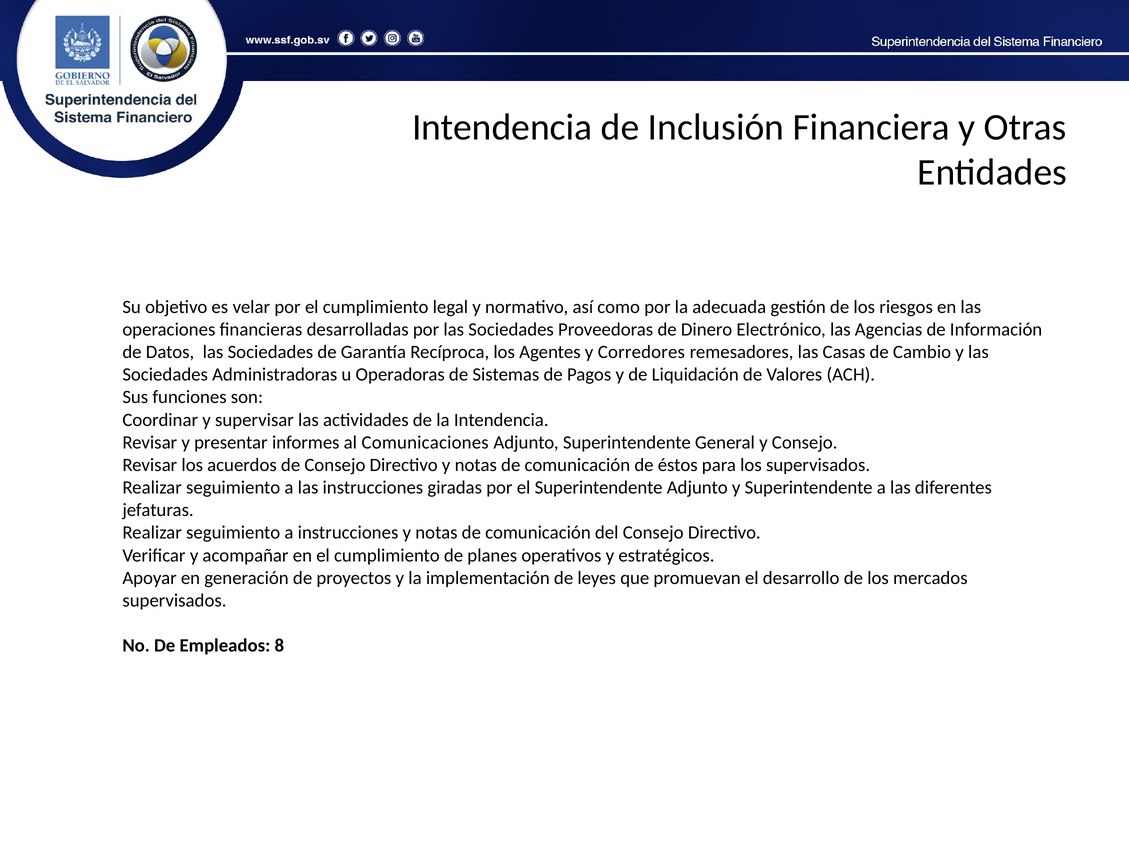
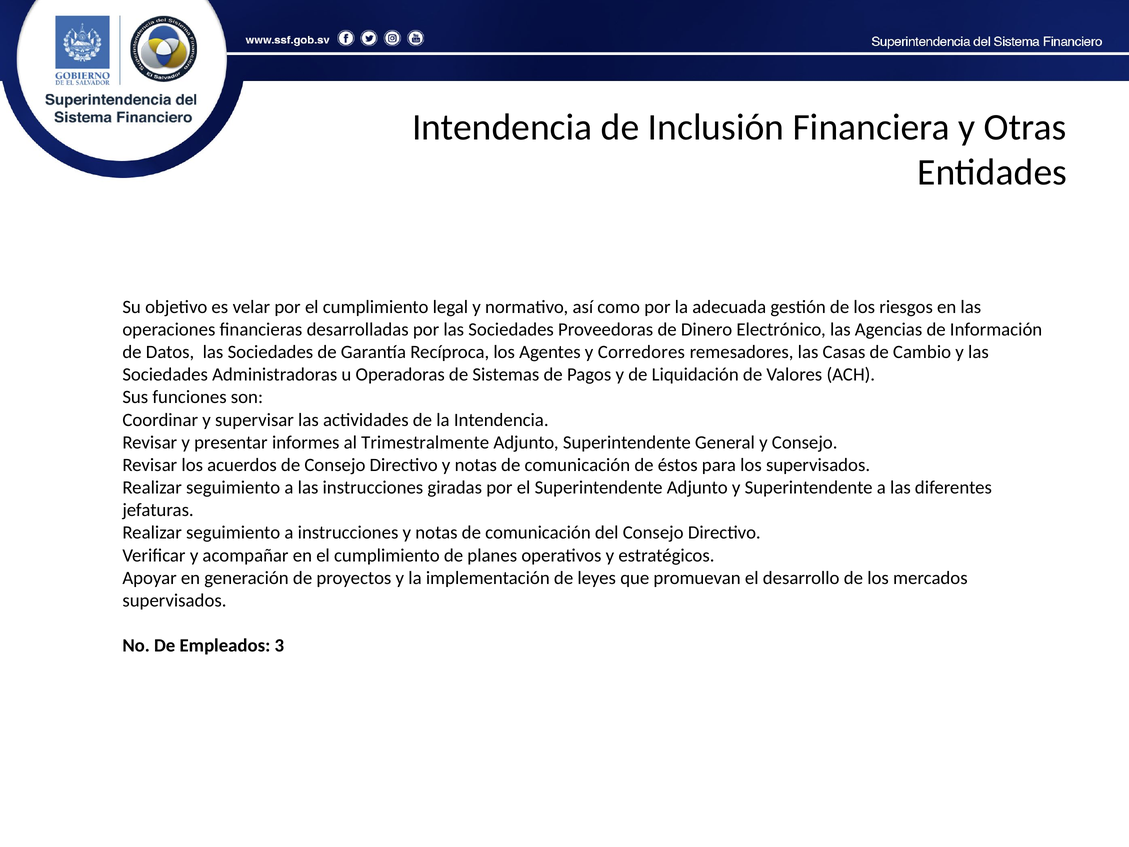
Comunicaciones: Comunicaciones -> Trimestralmente (425, 442)
8: 8 -> 3 (279, 646)
